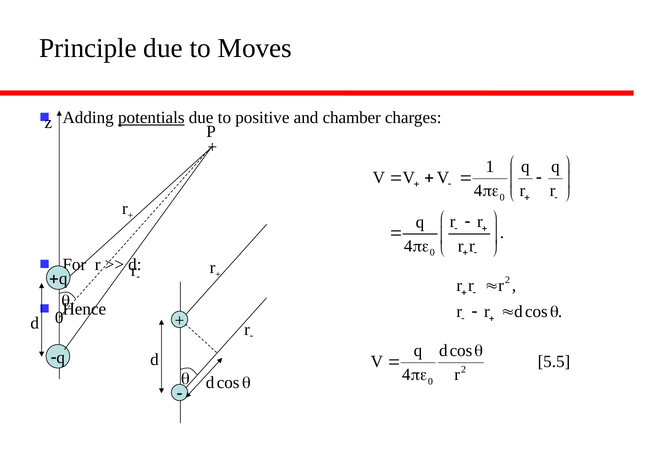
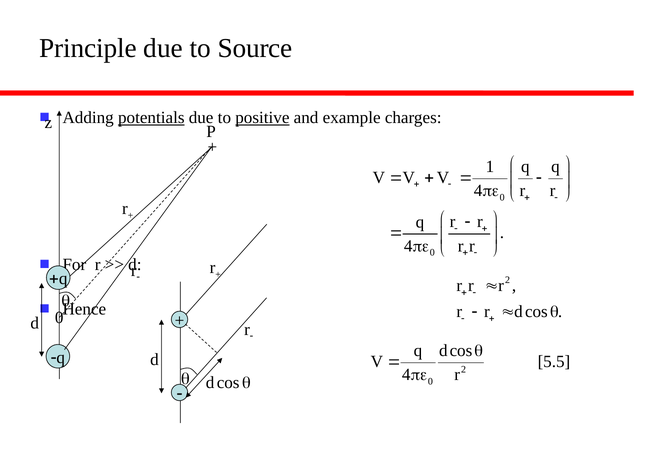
Moves: Moves -> Source (255, 48)
positive underline: none -> present (262, 118)
chamber: chamber -> example (352, 118)
